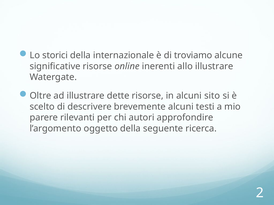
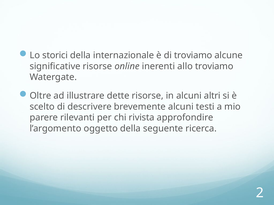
allo illustrare: illustrare -> troviamo (214, 66)
sito: sito -> altri (212, 96)
autori: autori -> rivista (142, 118)
